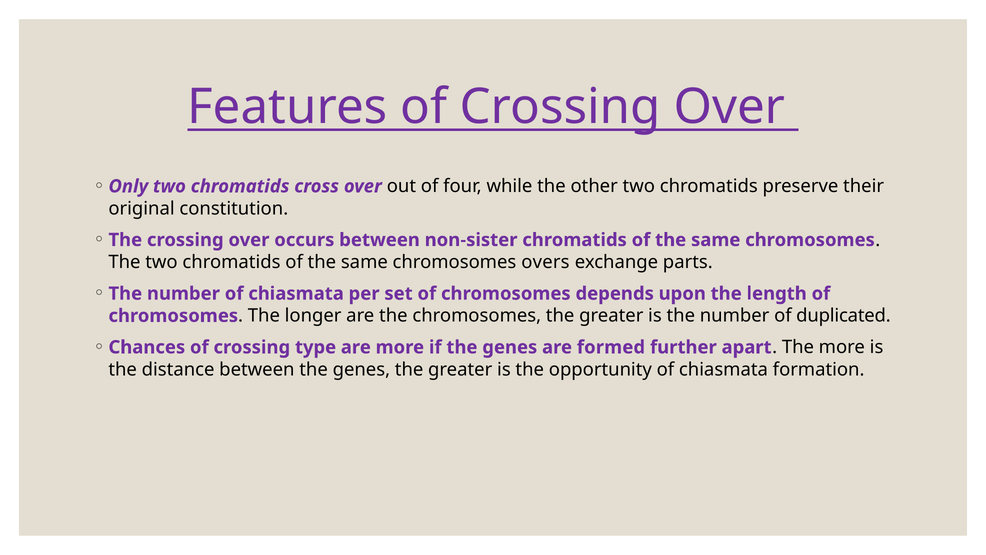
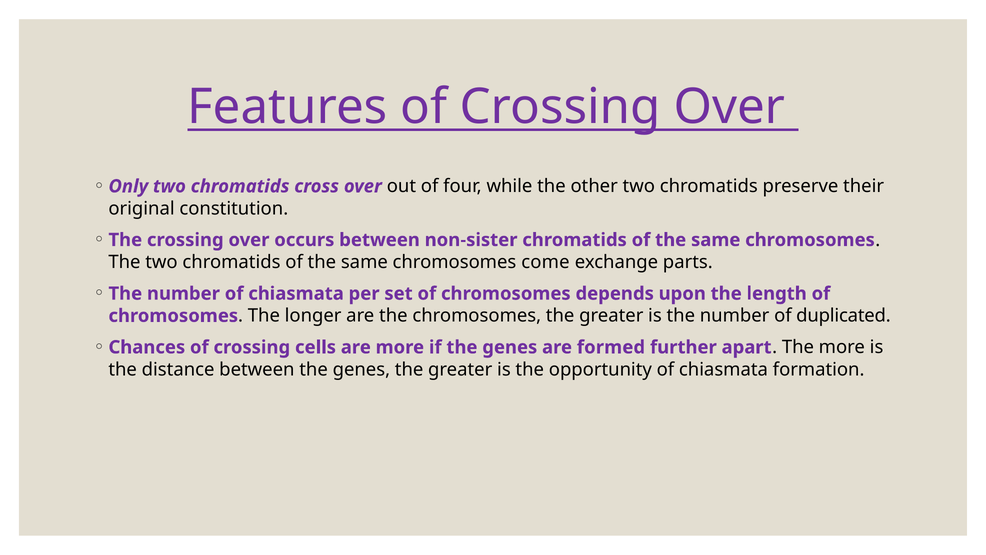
overs: overs -> come (545, 262)
type: type -> cells (316, 347)
